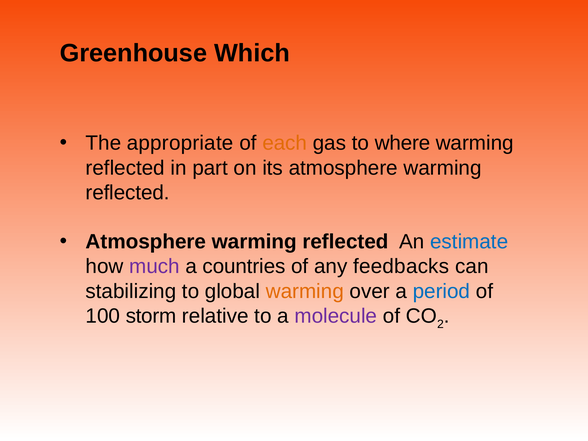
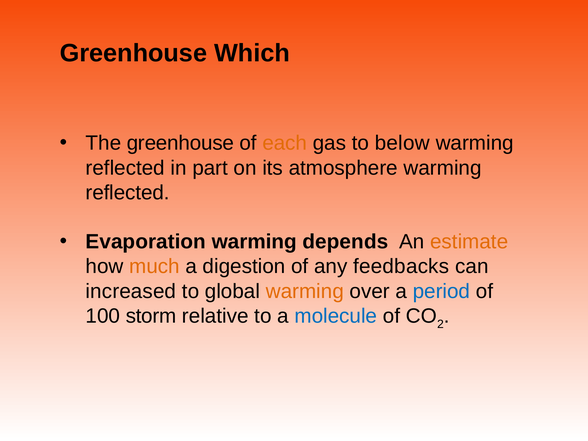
The appropriate: appropriate -> greenhouse (180, 143)
where: where -> below (402, 143)
Atmosphere: Atmosphere -> Evaporation (146, 242)
reflected: reflected -> depends (345, 242)
estimate colour: blue -> orange (469, 242)
much colour: purple -> orange (154, 266)
countries: countries -> digestion (244, 266)
stabilizing: stabilizing -> increased (131, 291)
molecule colour: purple -> blue (336, 316)
